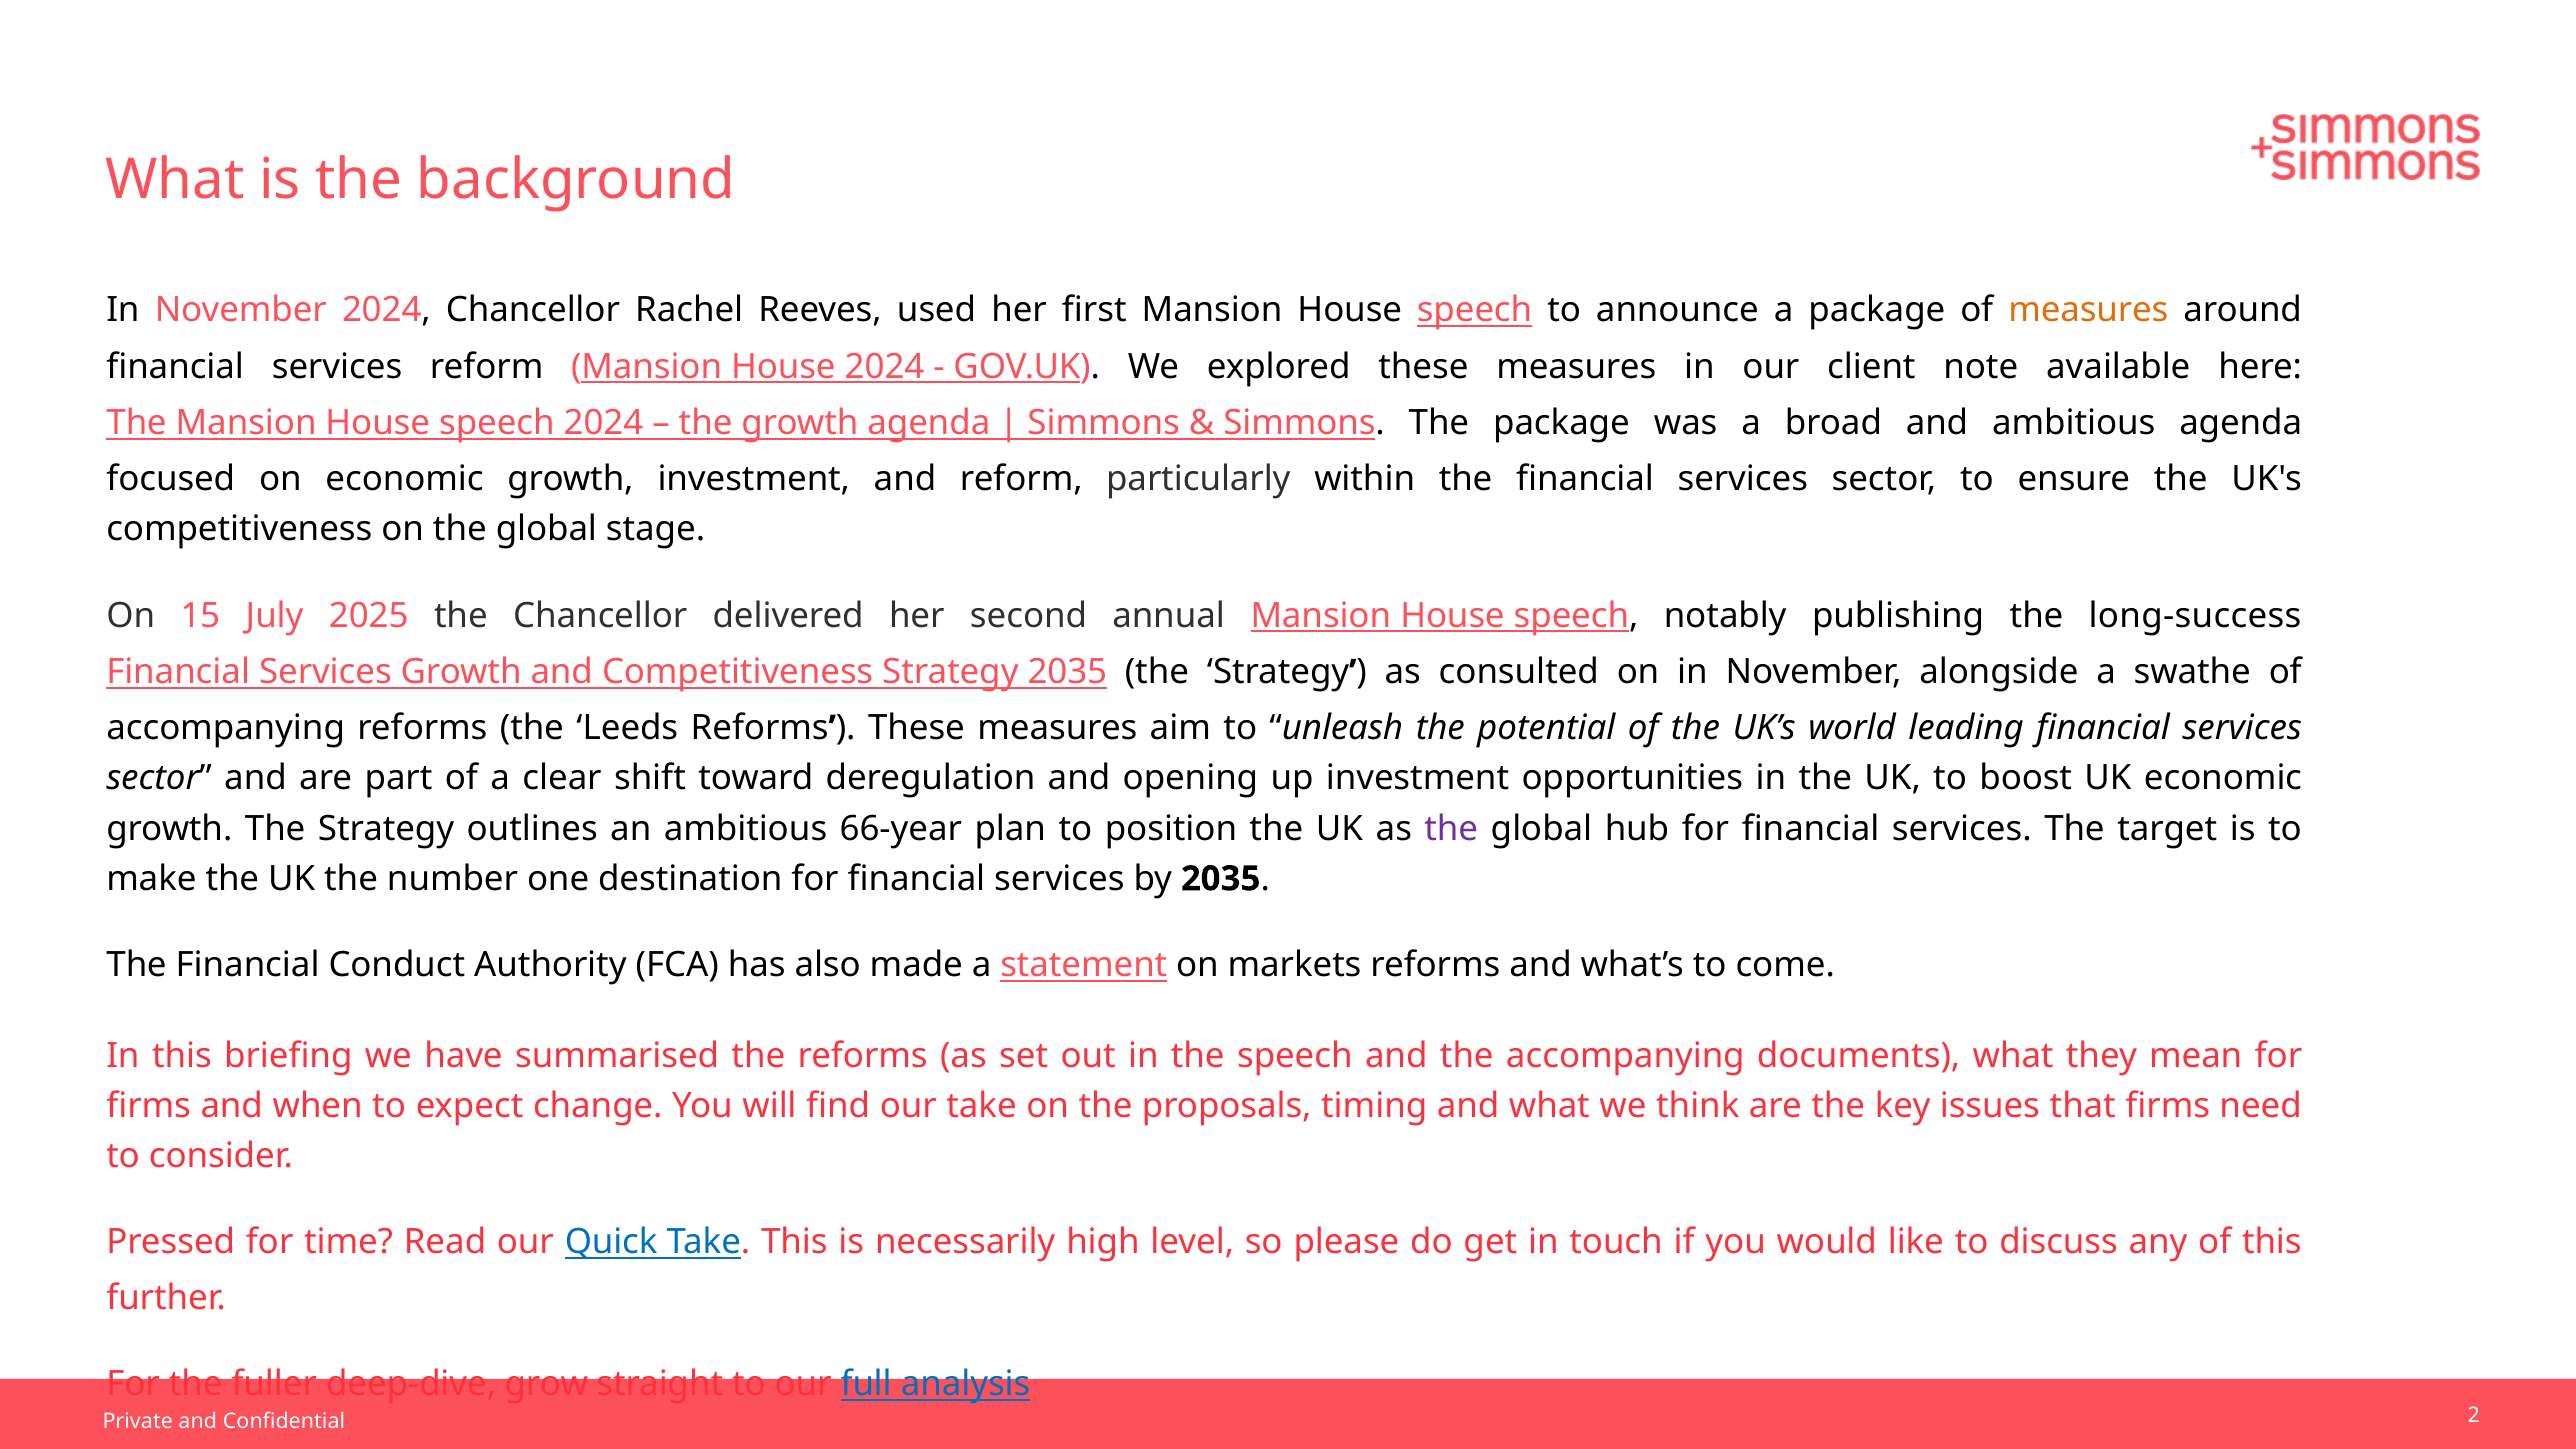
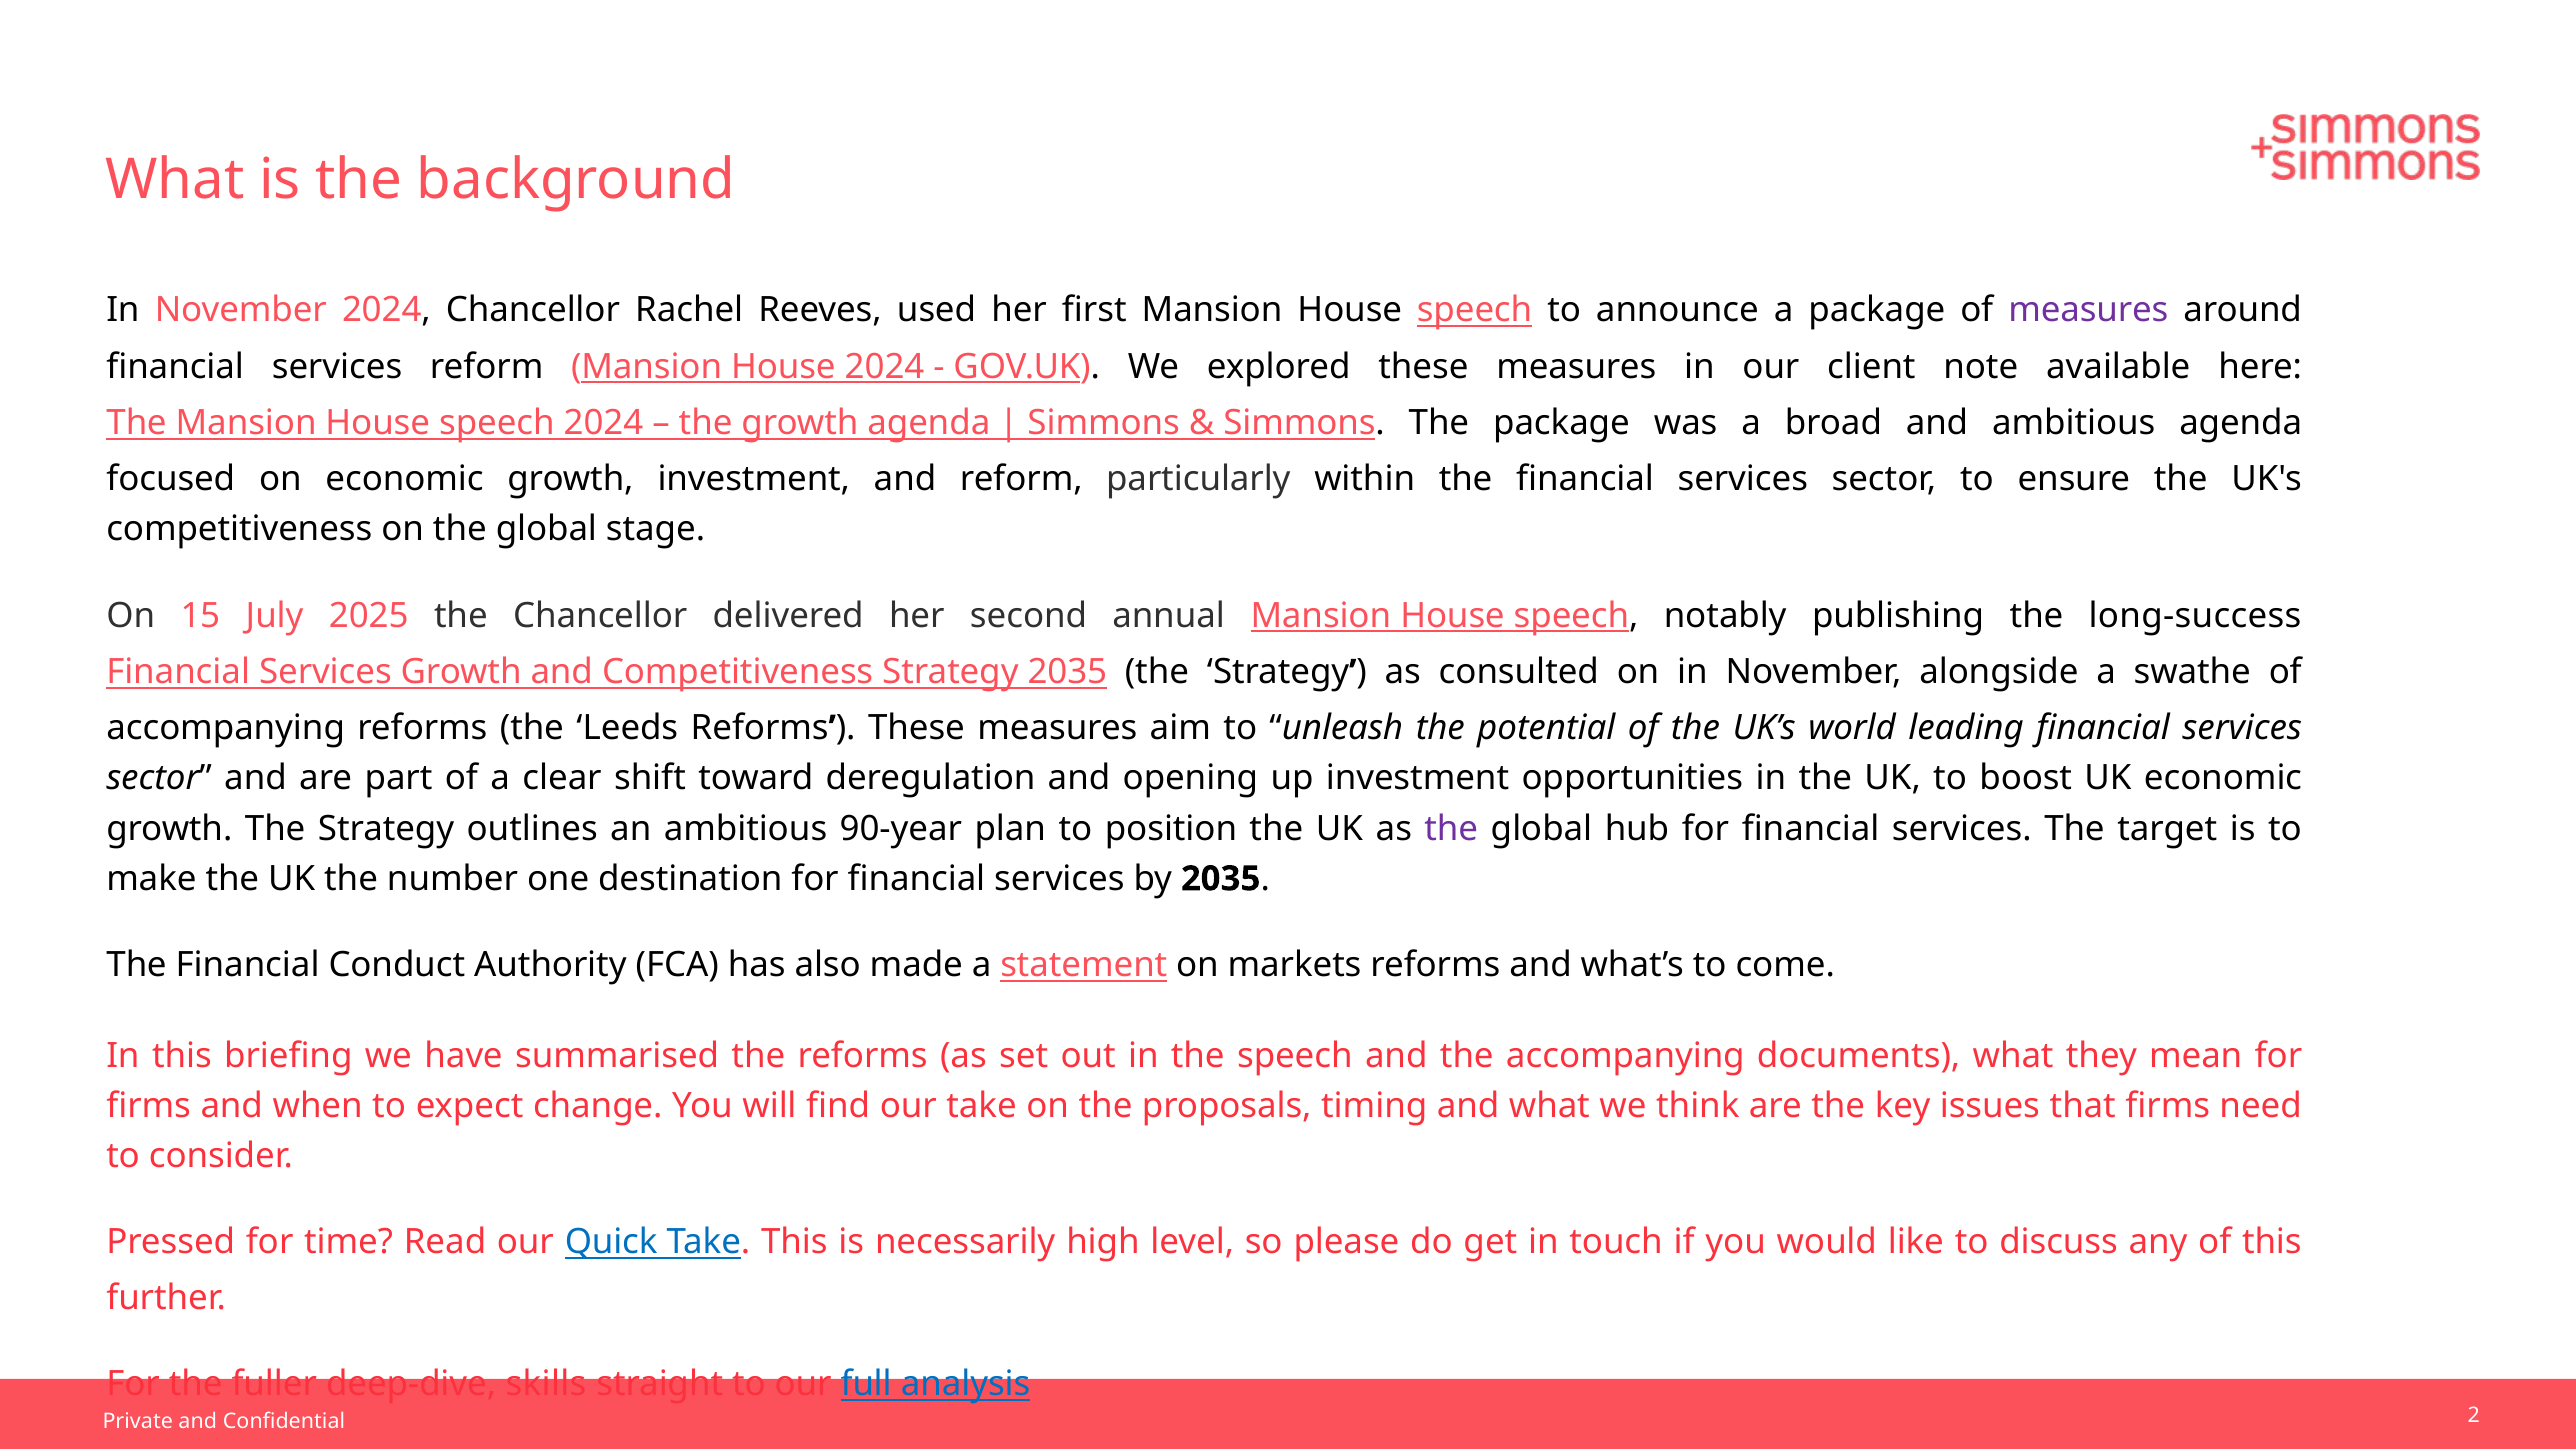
measures colour: orange -> purple (2088, 310)
66-year: 66-year -> 90-year (901, 829)
grow: grow -> skills (546, 1384)
